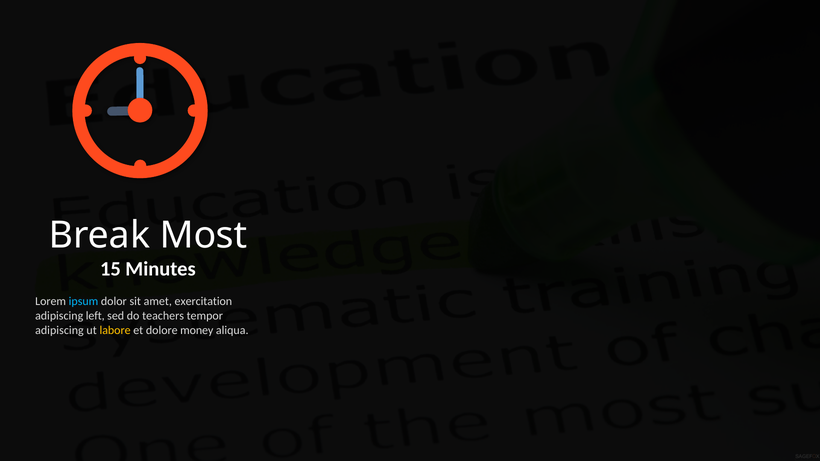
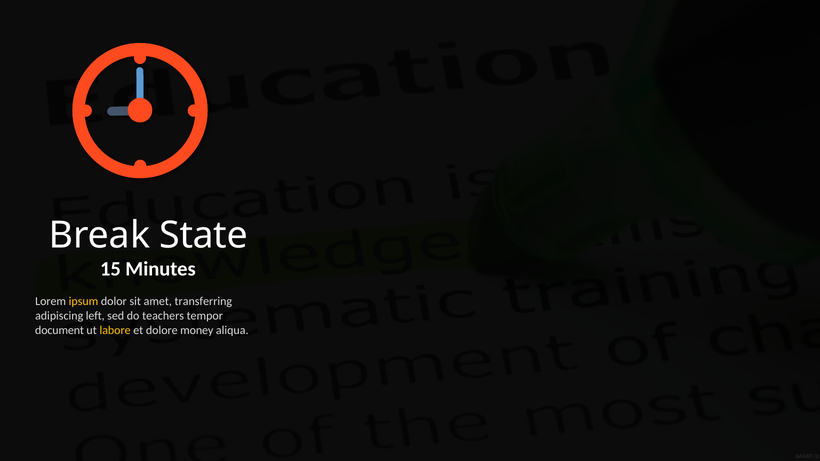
Most: Most -> State (204, 236)
ipsum colour: light blue -> yellow (83, 302)
exercitation: exercitation -> transferring (203, 302)
adipiscing: adipiscing -> document (60, 330)
